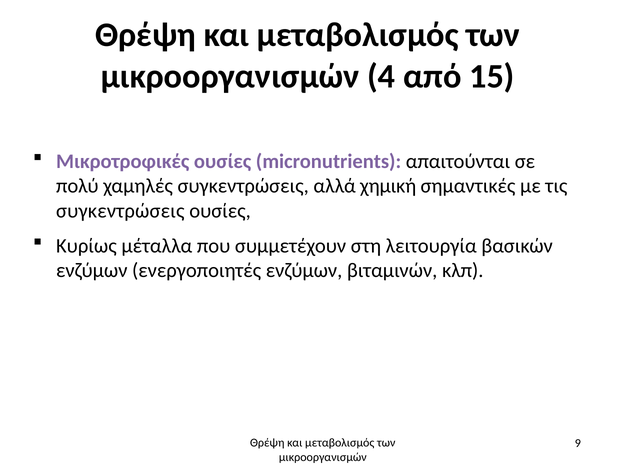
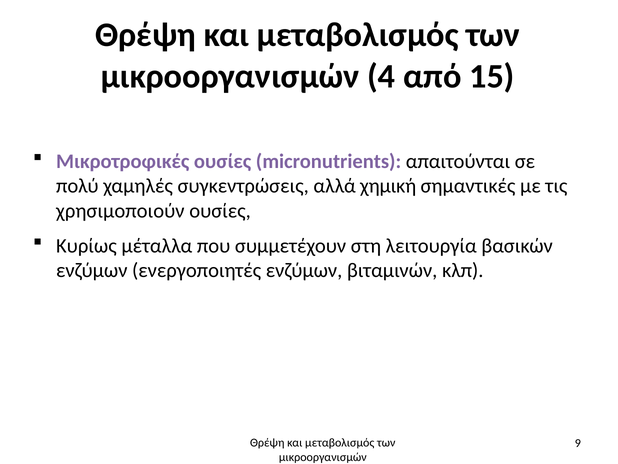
συγκεντρώσεις: συγκεντρώσεις -> χρησιμοποιούν (120, 210)
